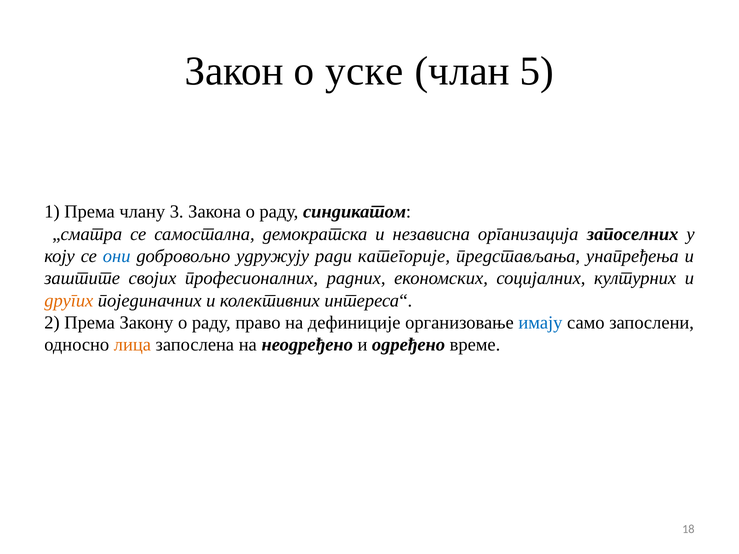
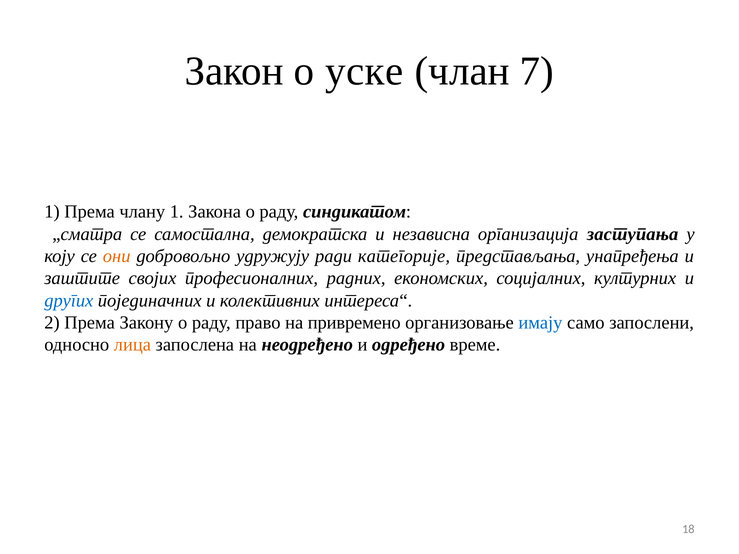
5: 5 -> 7 (537, 71)
члану 3: 3 -> 1 (177, 212)
запоселних: запоселних -> заступања (633, 234)
они colour: blue -> orange (117, 256)
других colour: orange -> blue (69, 301)
дефиниције: дефиниције -> привремено (354, 323)
